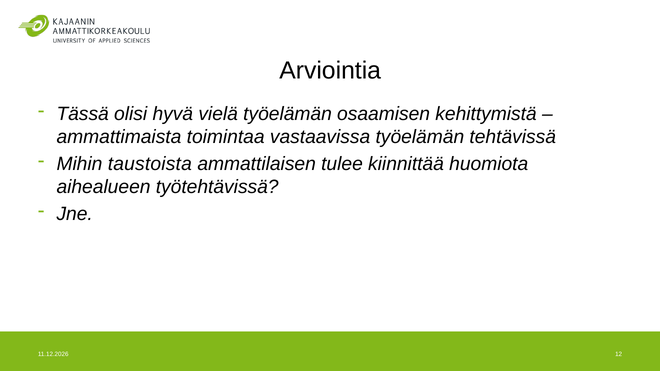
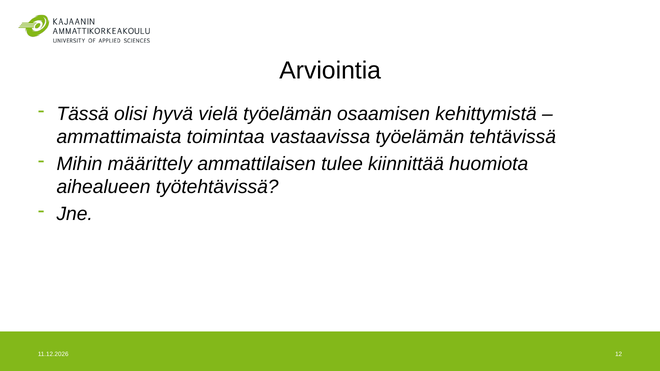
taustoista: taustoista -> määrittely (150, 164)
